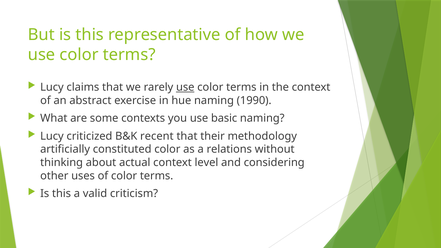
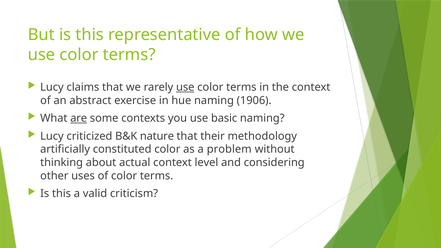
1990: 1990 -> 1906 (254, 100)
are underline: none -> present (79, 118)
recent: recent -> nature (157, 136)
relations: relations -> problem (229, 149)
